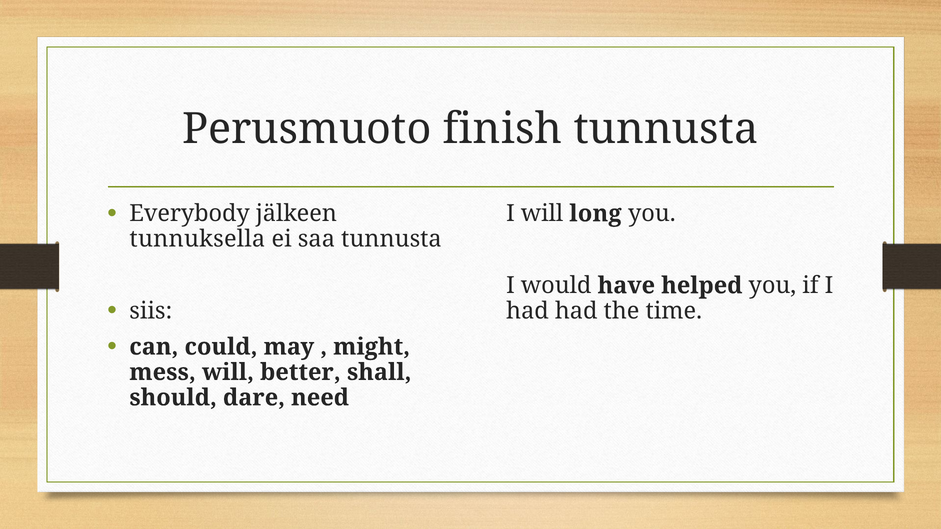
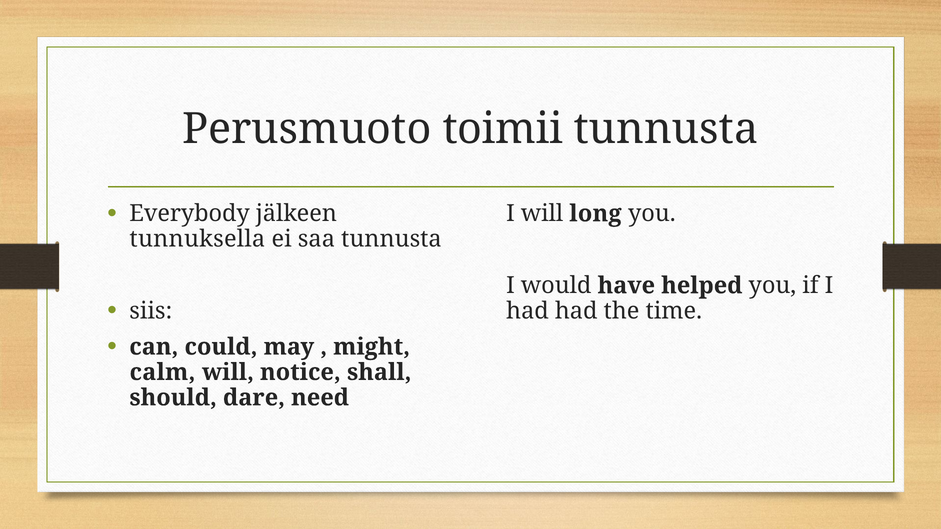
finish: finish -> toimii (503, 129)
mess: mess -> calm (163, 372)
better: better -> notice (300, 372)
